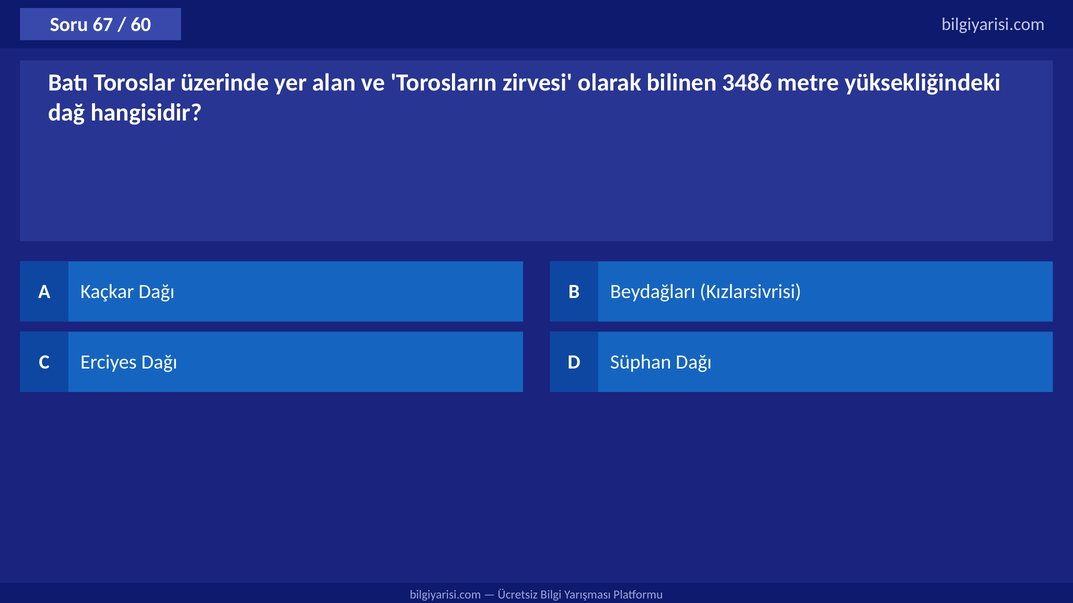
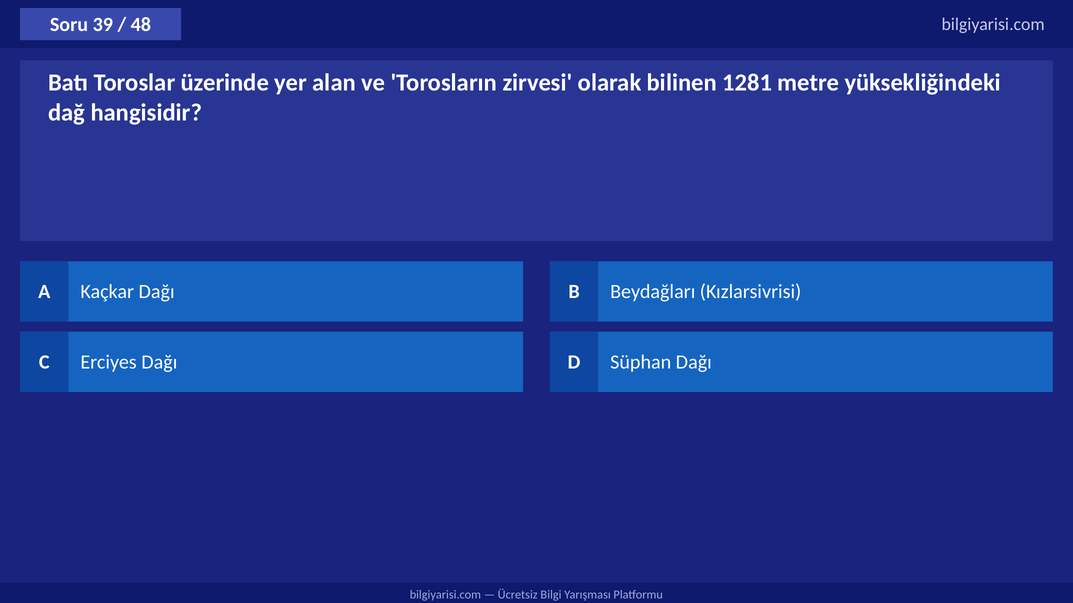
67: 67 -> 39 (103, 25)
60: 60 -> 48 (141, 25)
3486: 3486 -> 1281 (747, 83)
